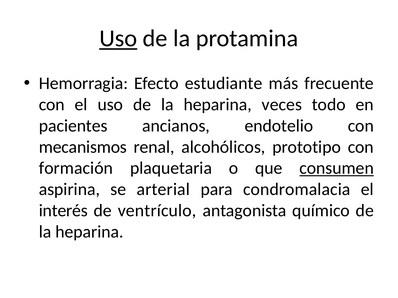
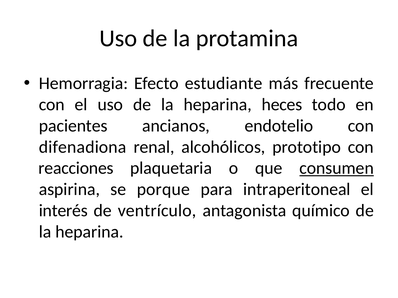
Uso underline: present -> none (118, 39)
veces: veces -> heces (282, 105)
mecanismos: mecanismos -> difenadiona (83, 147)
formación: formación -> reacciones (76, 168)
arterial: arterial -> porque (163, 190)
condromalacia: condromalacia -> intraperitoneal (297, 190)
